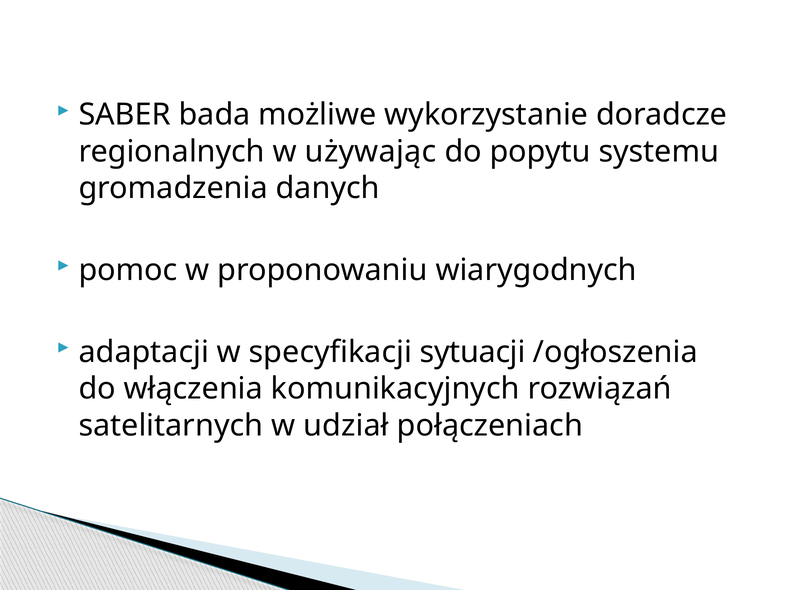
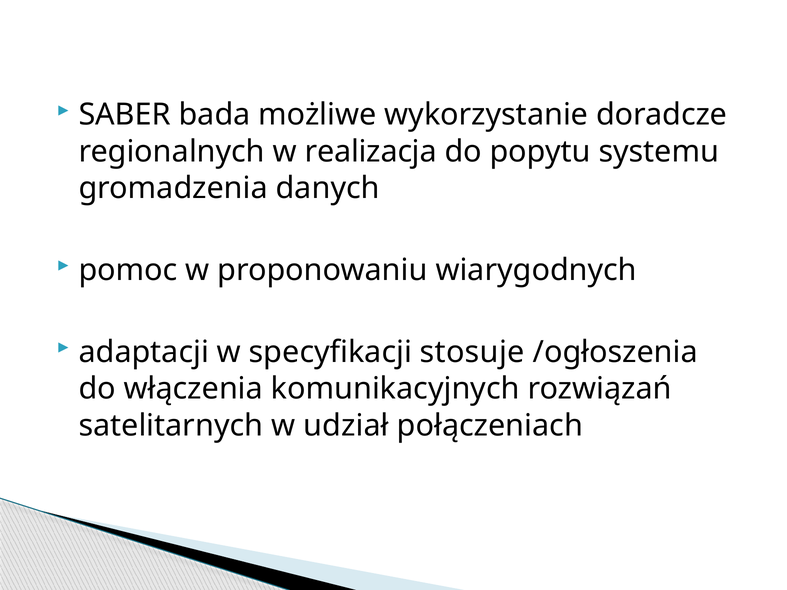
używając: używając -> realizacja (371, 152)
sytuacji: sytuacji -> stosuje (472, 352)
